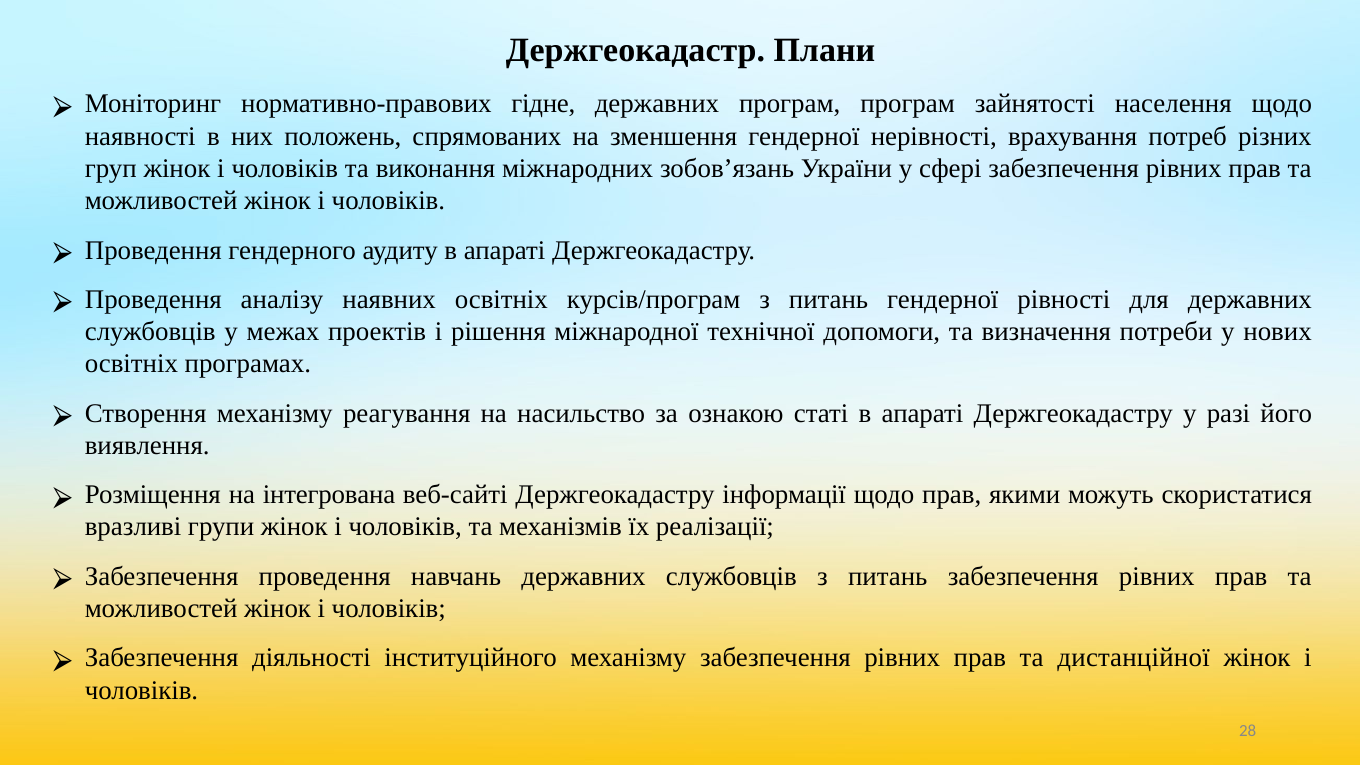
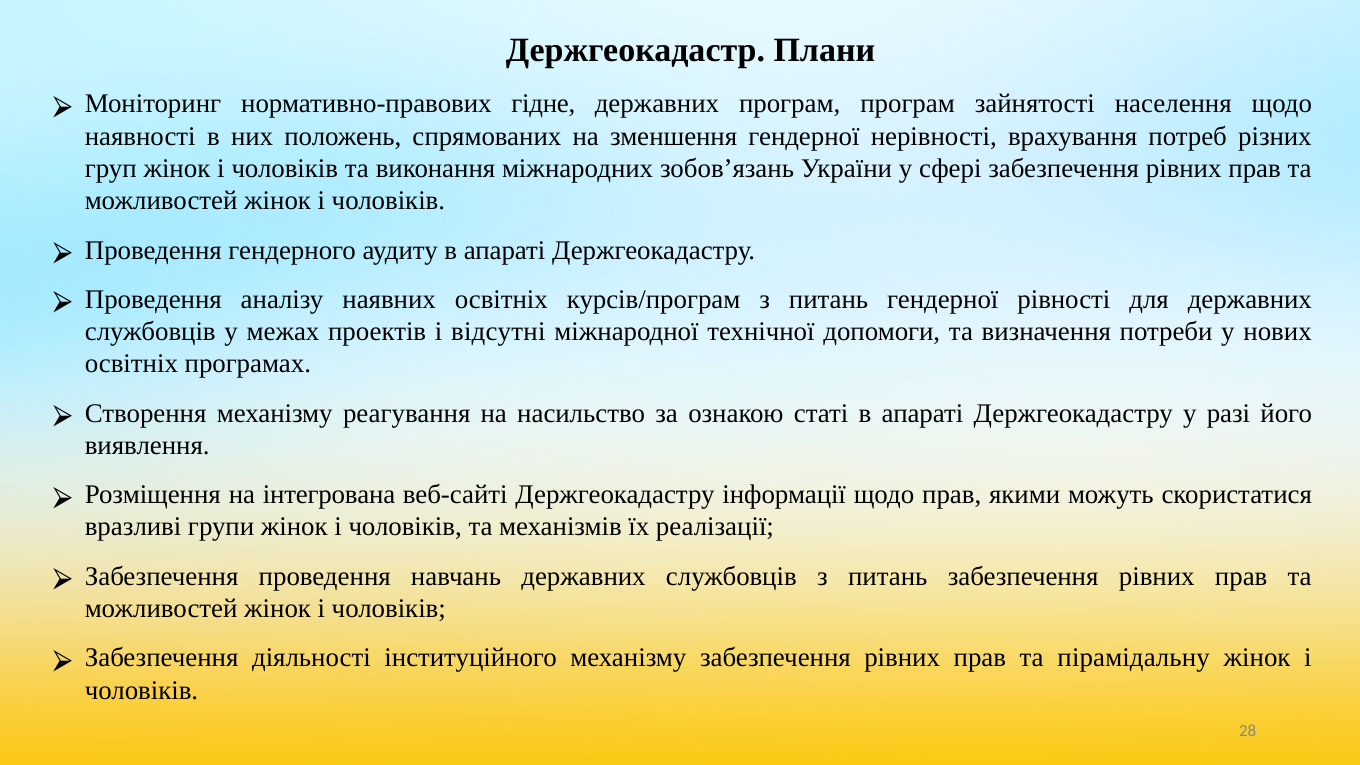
рішення: рішення -> відсутні (498, 332)
дистанційної: дистанційної -> пірамідальну (1134, 658)
